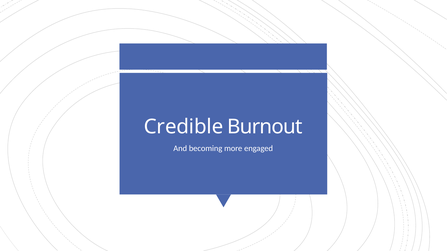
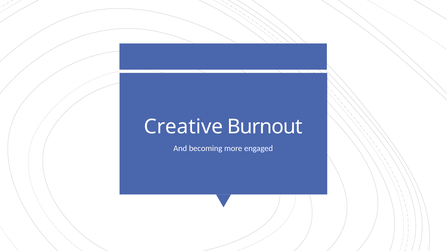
Credible: Credible -> Creative (184, 127)
